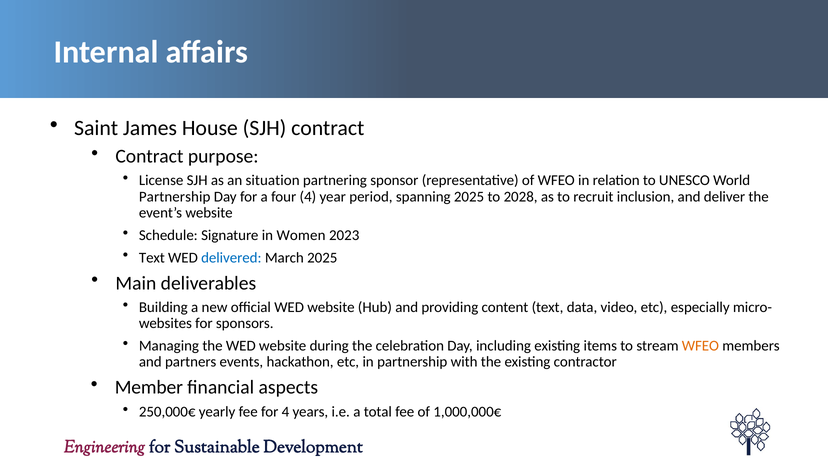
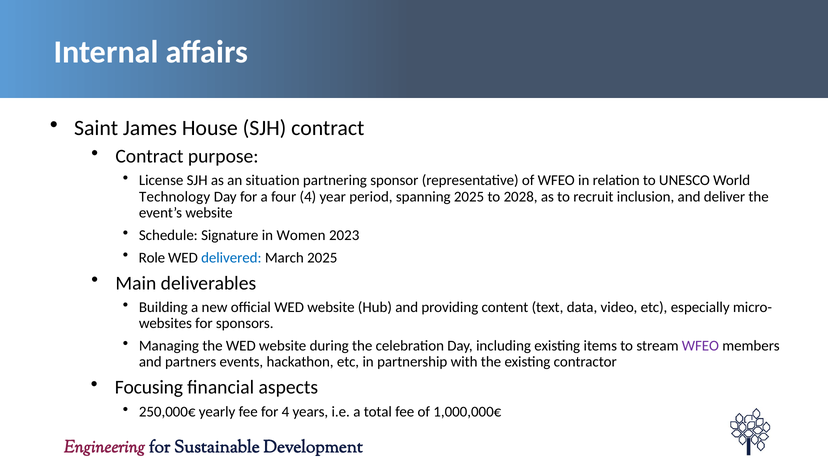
Partnership: Partnership -> Technology (175, 197)
Text: Text -> Role (152, 257)
WFEO colour: orange -> purple (700, 346)
Member: Member -> Focusing (149, 387)
